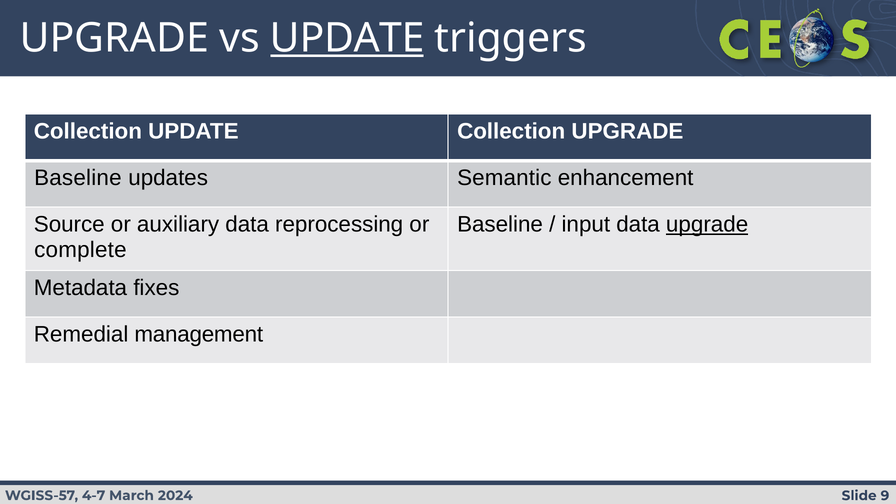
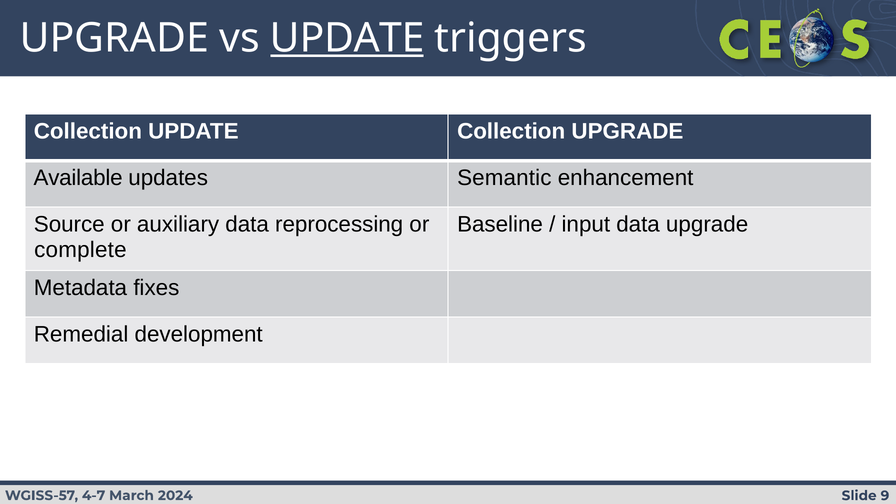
Baseline: Baseline -> Available (78, 178)
upgrade underline: present -> none (707, 225)
management: management -> development (199, 334)
